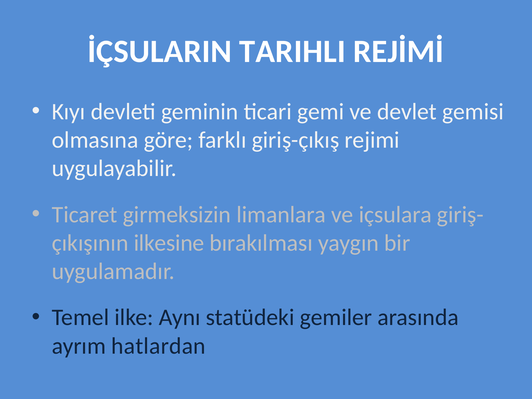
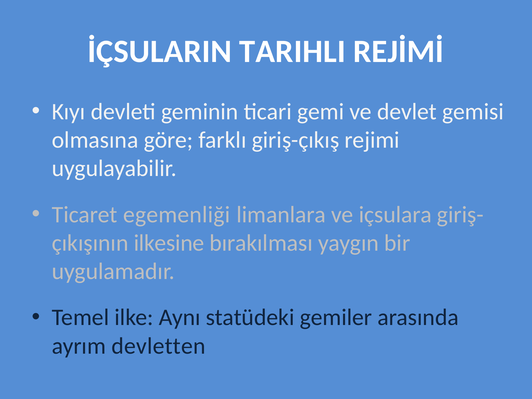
girmeksizin: girmeksizin -> egemenliği (177, 215)
hatlardan: hatlardan -> devletten (158, 346)
